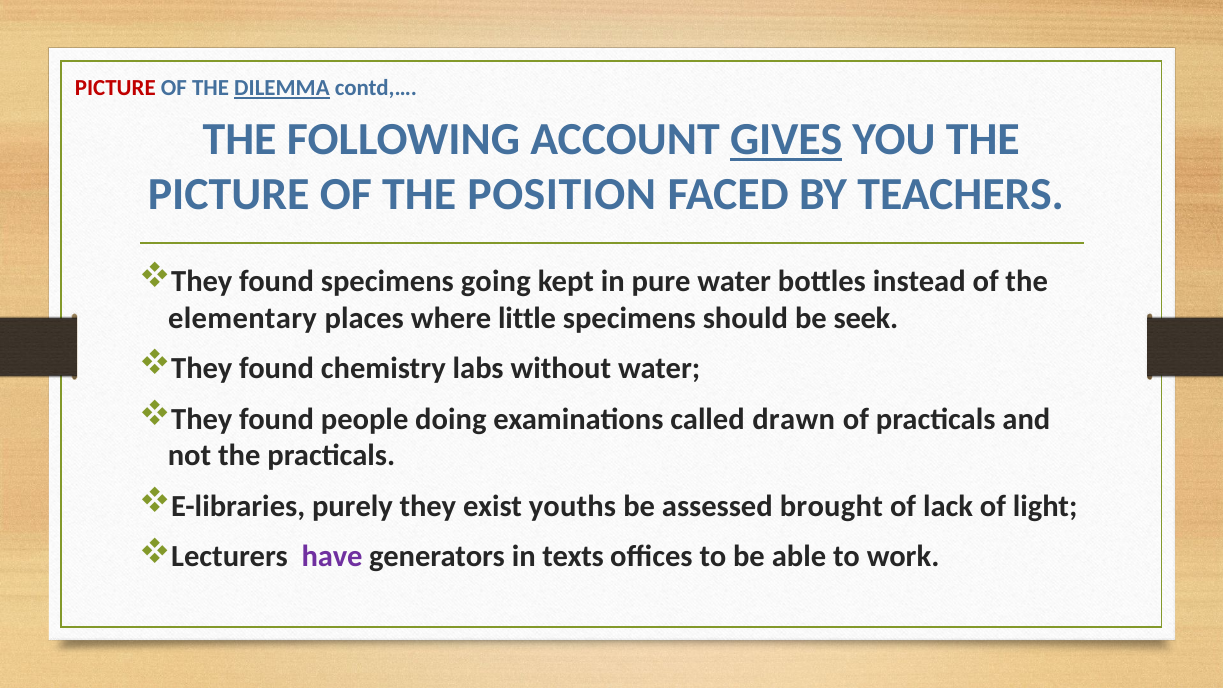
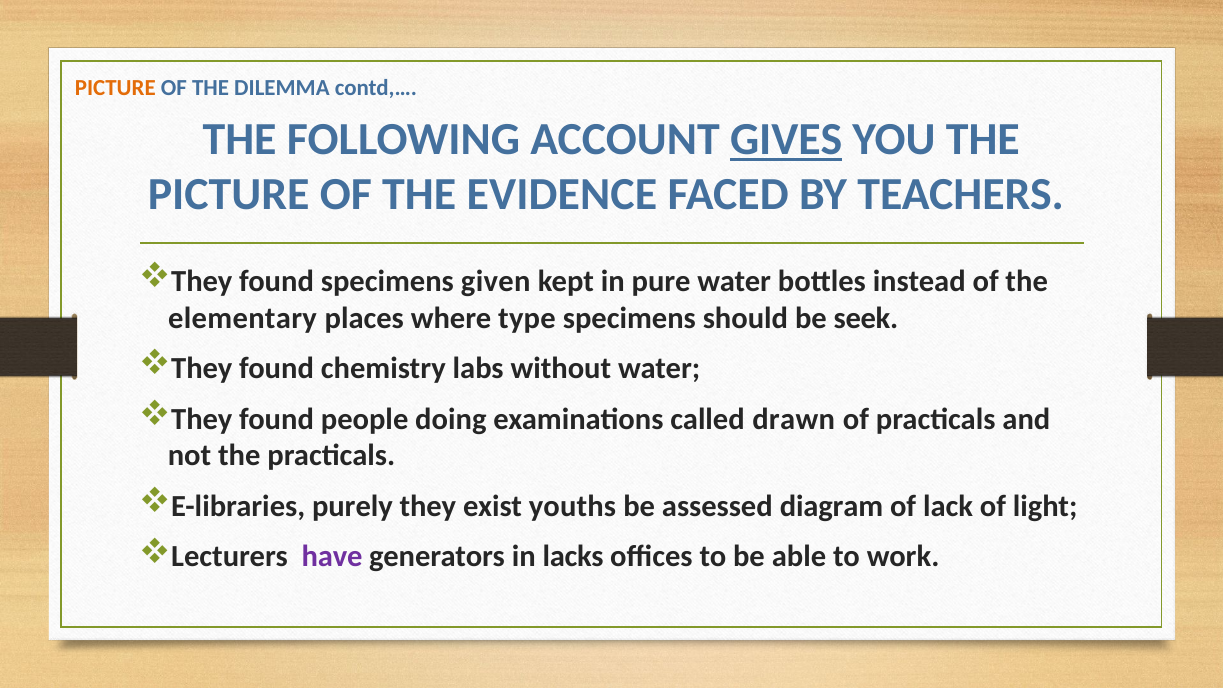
PICTURE colour: red -> orange (115, 88)
DILEMMA underline: present -> none (282, 88)
POSITION: POSITION -> EVIDENCE (562, 195)
going: going -> given (496, 282)
little: little -> type (527, 318)
brought: brought -> diagram (832, 506)
texts: texts -> lacks (573, 557)
